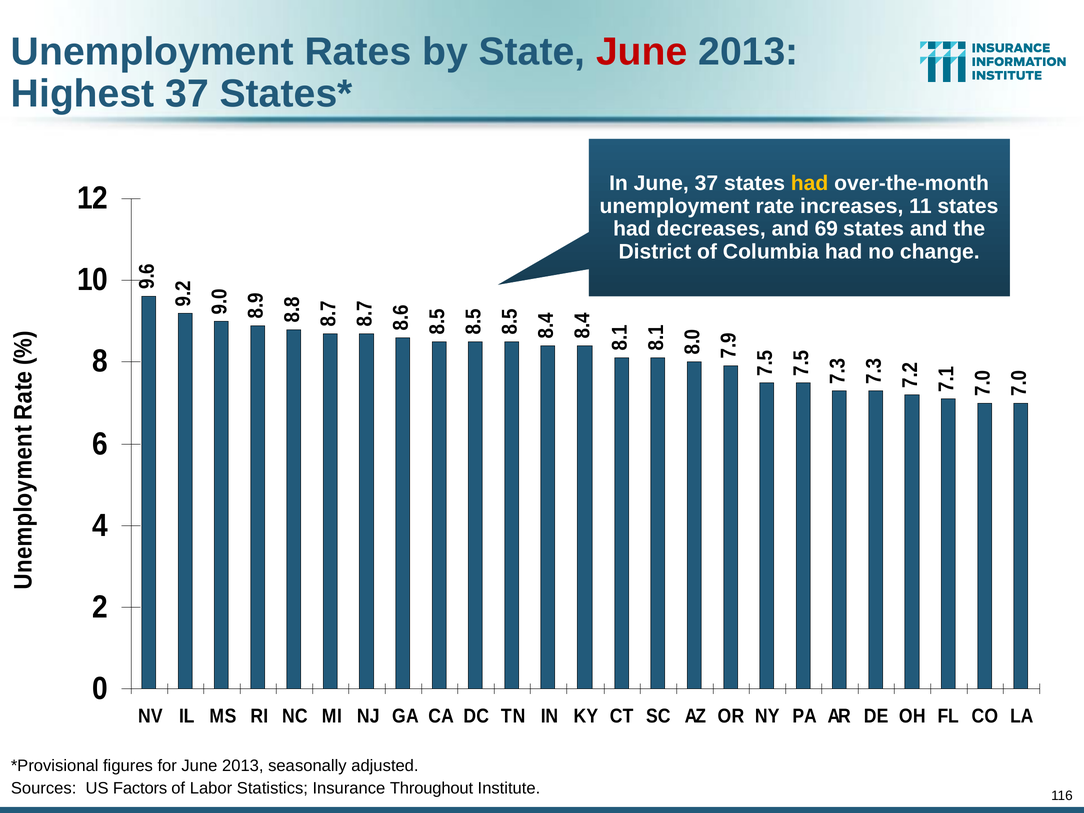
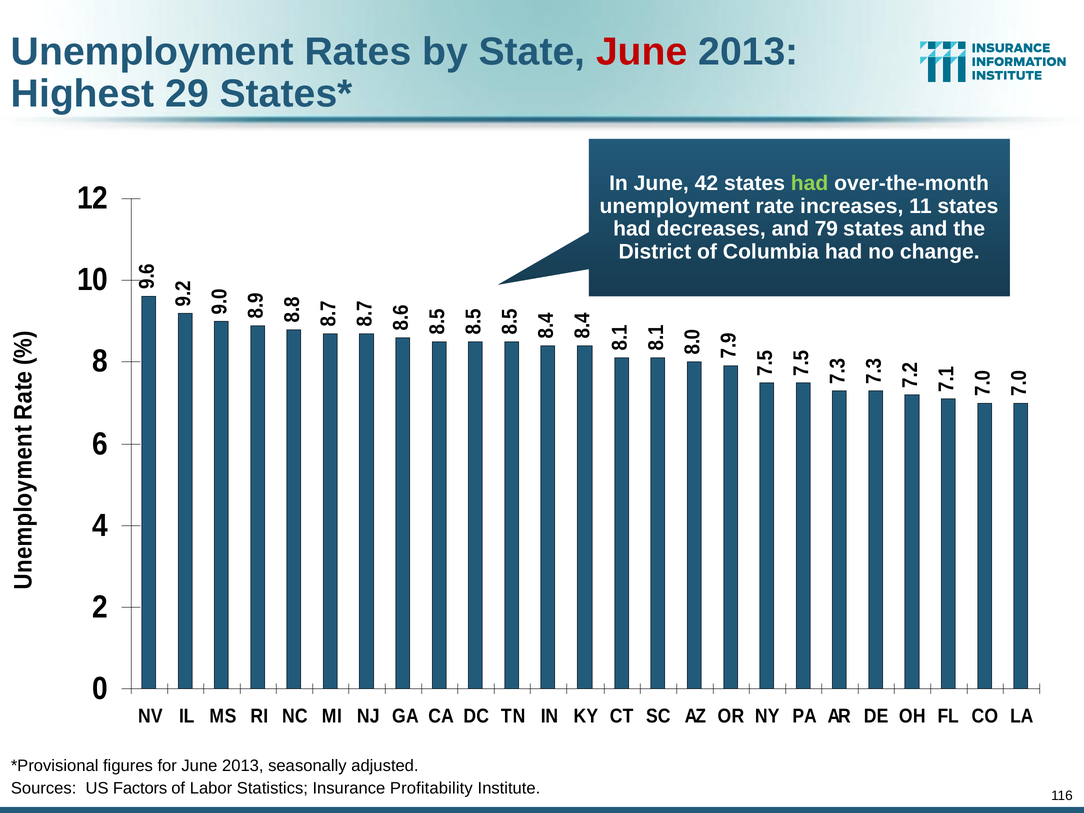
Highest 37: 37 -> 29 (187, 94)
June 37: 37 -> 42 (706, 183)
had colour: yellow -> light green (810, 183)
69: 69 -> 79 (826, 229)
Throughout: Throughout -> Profitability (431, 788)
